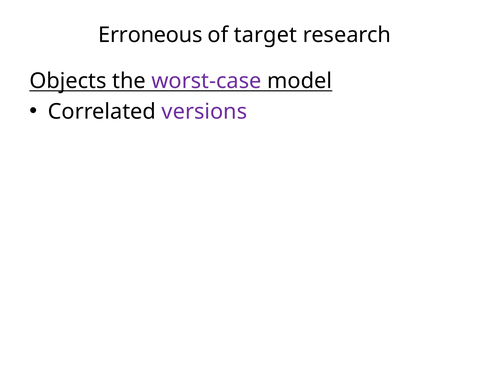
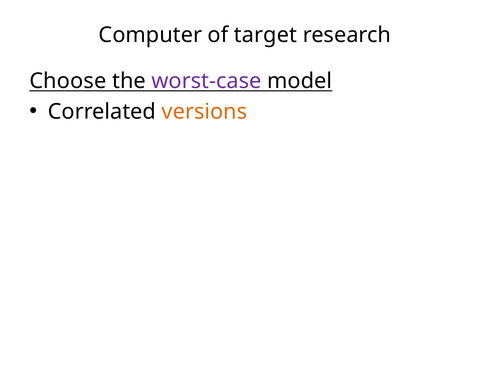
Erroneous: Erroneous -> Computer (150, 35)
Objects: Objects -> Choose (68, 81)
versions colour: purple -> orange (204, 112)
